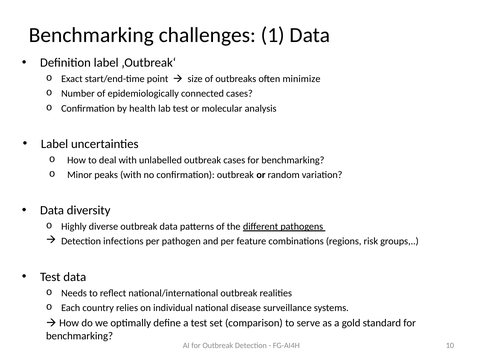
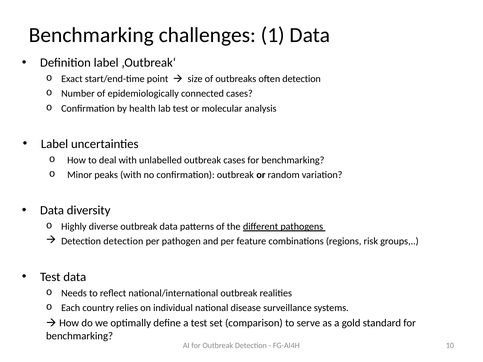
often minimize: minimize -> detection (302, 79)
Detection infections: infections -> detection (123, 241)
